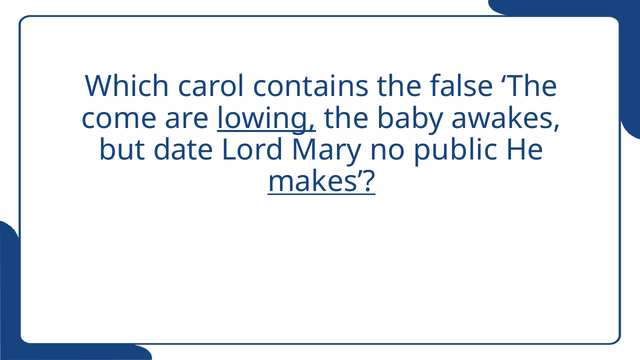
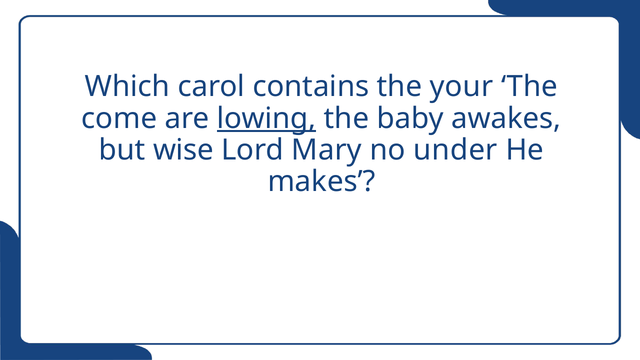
false: false -> your (462, 87)
date: date -> wise (183, 150)
public: public -> under (455, 150)
makes underline: present -> none (322, 182)
